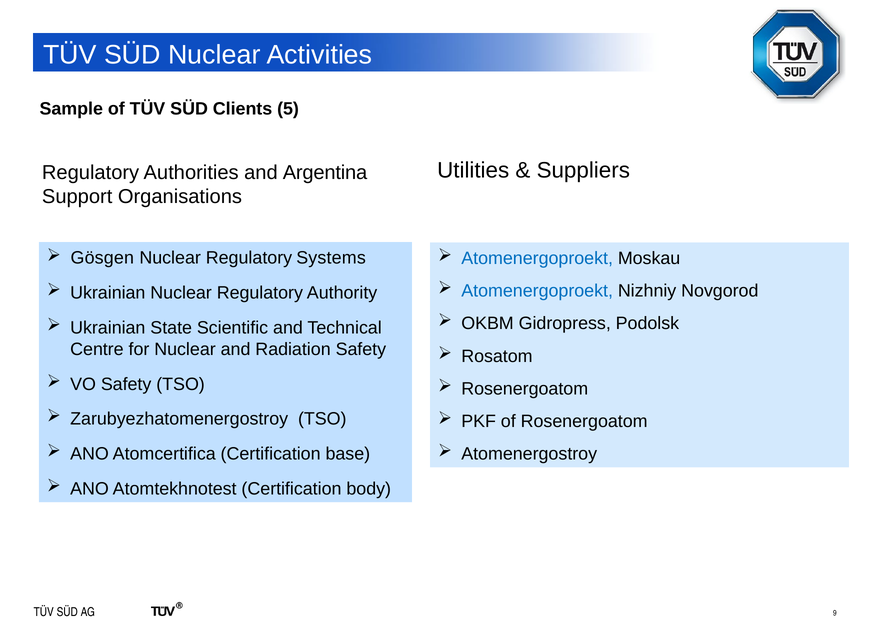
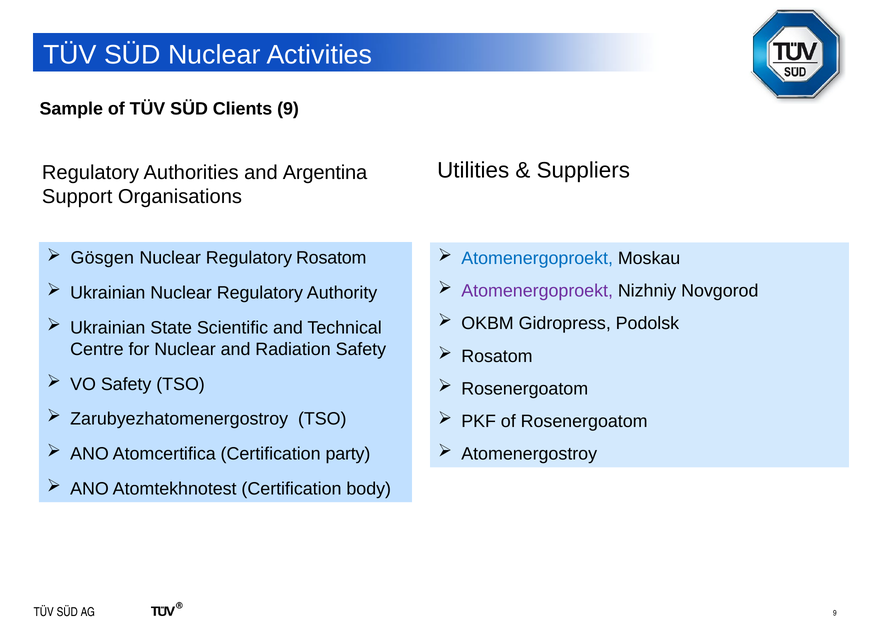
Clients 5: 5 -> 9 (288, 109)
Regulatory Systems: Systems -> Rosatom (331, 258)
Atomenergoproekt colour: blue -> purple (537, 291)
base: base -> party (348, 454)
